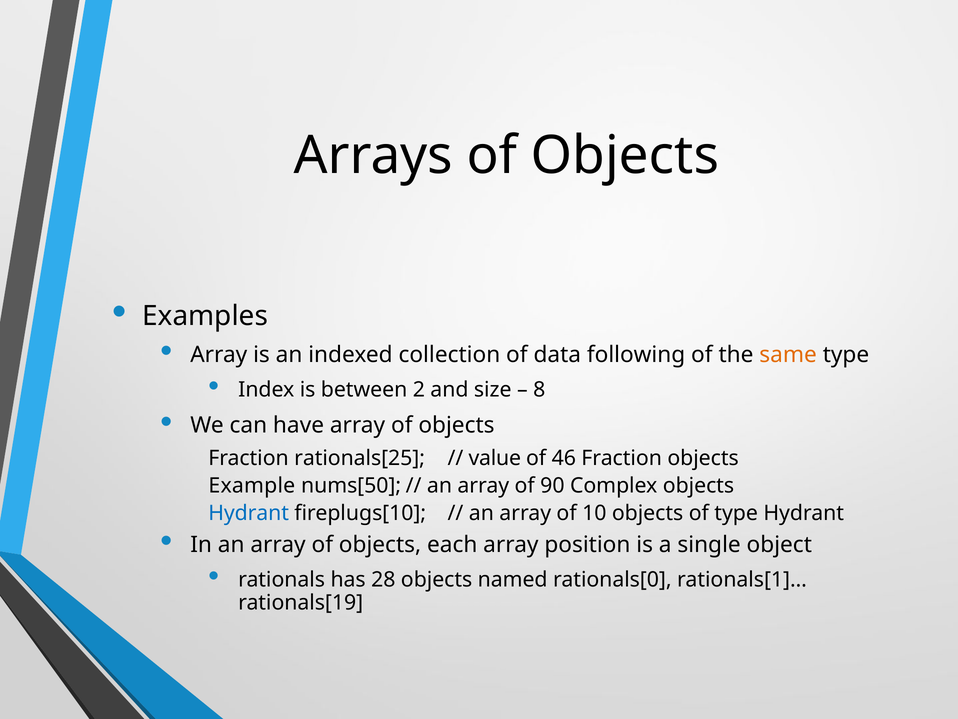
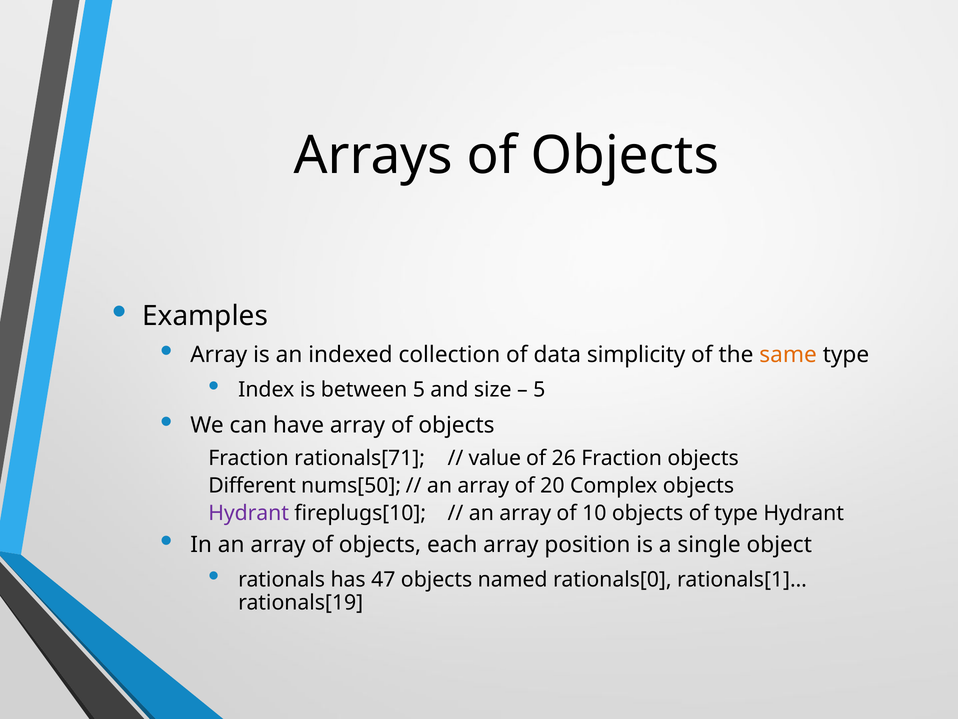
following: following -> simplicity (636, 354)
between 2: 2 -> 5 (419, 389)
8: 8 -> 5 (539, 389)
rationals[25: rationals[25 -> rationals[71 (360, 458)
46: 46 -> 26 (564, 458)
Example: Example -> Different (252, 485)
90: 90 -> 20 (552, 485)
Hydrant colour: blue -> purple (249, 513)
28: 28 -> 47 (383, 579)
